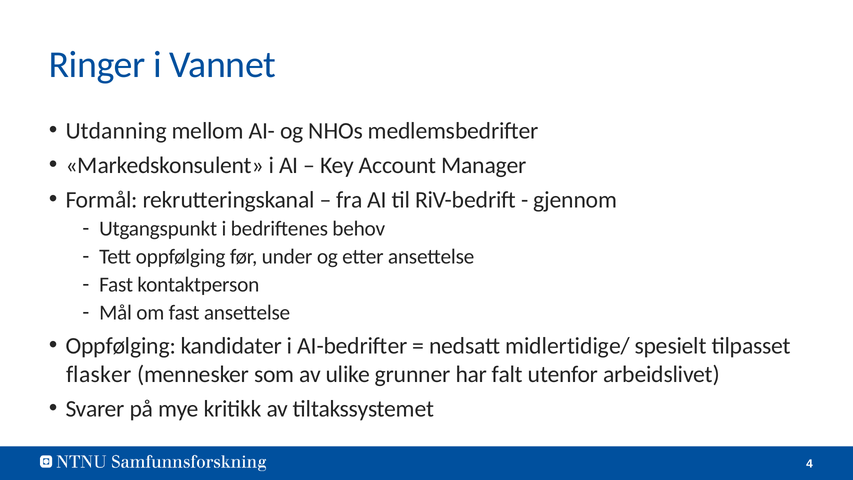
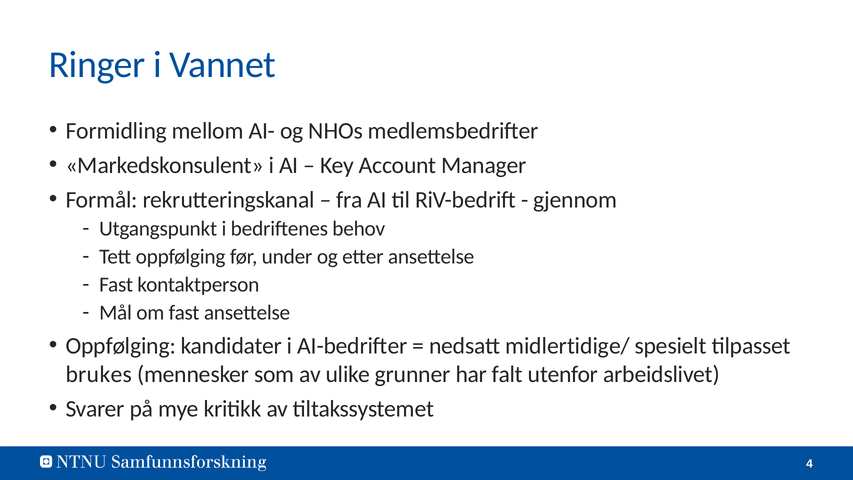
Utdanning: Utdanning -> Formidling (116, 131)
flasker: flasker -> brukes (99, 374)
